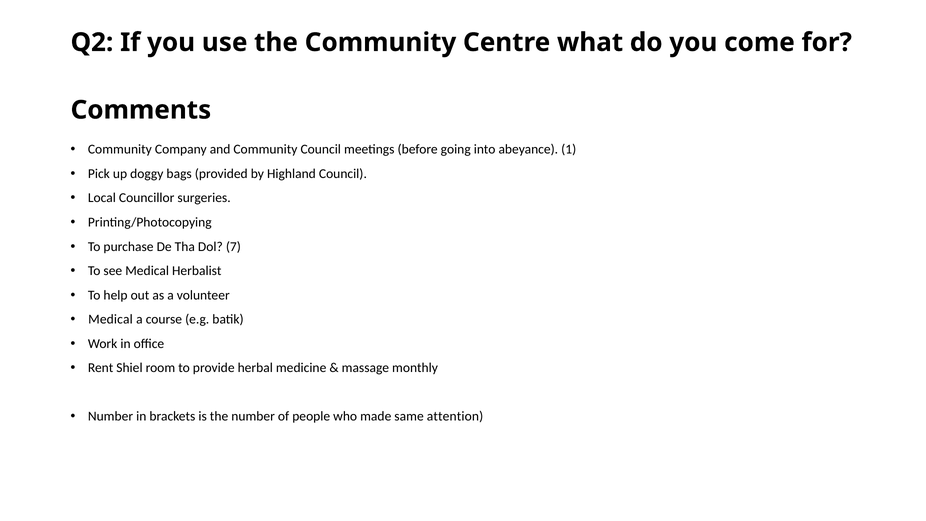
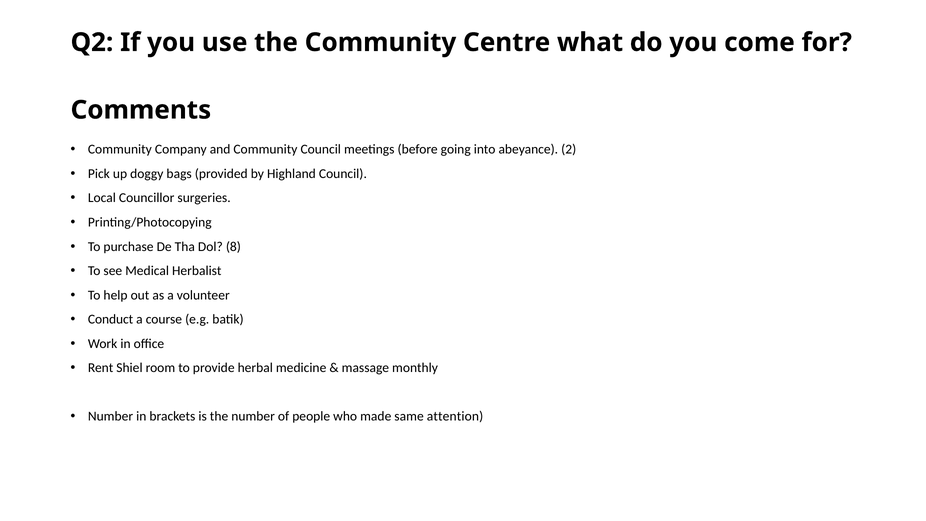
1: 1 -> 2 (569, 149)
7: 7 -> 8 (233, 246)
Medical: Medical -> Conduct (111, 319)
